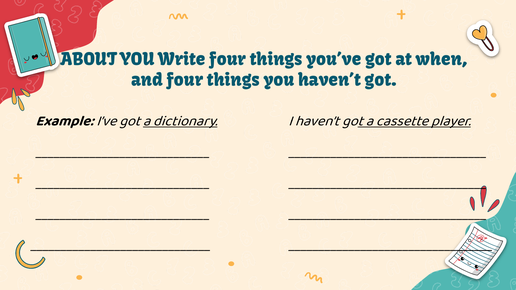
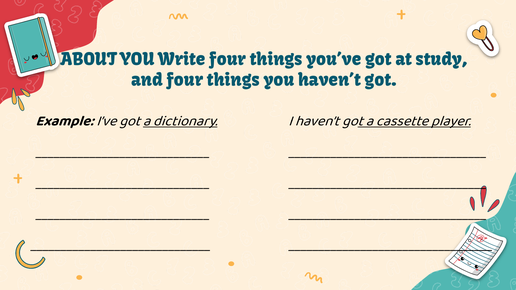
when: when -> study (442, 60)
